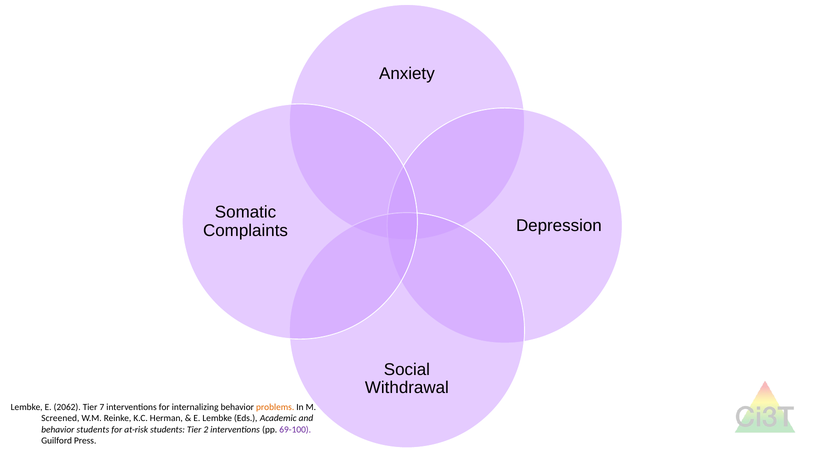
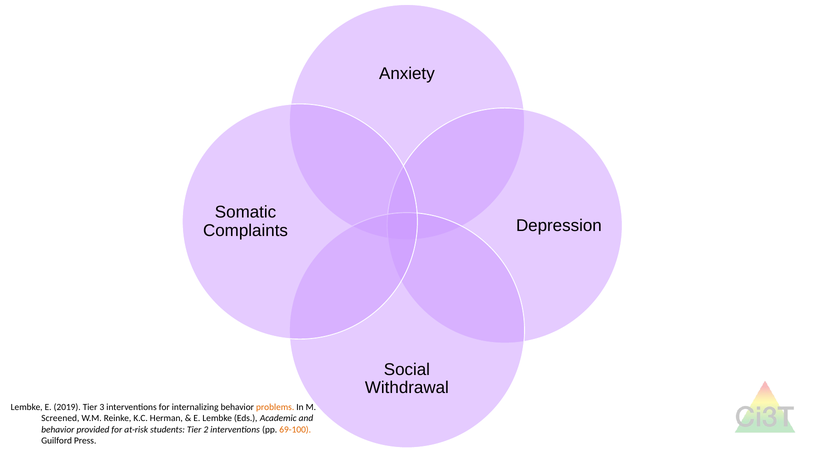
2062: 2062 -> 2019 (67, 407)
7: 7 -> 3 (102, 407)
behavior students: students -> provided (93, 429)
69-100 colour: purple -> orange (295, 429)
